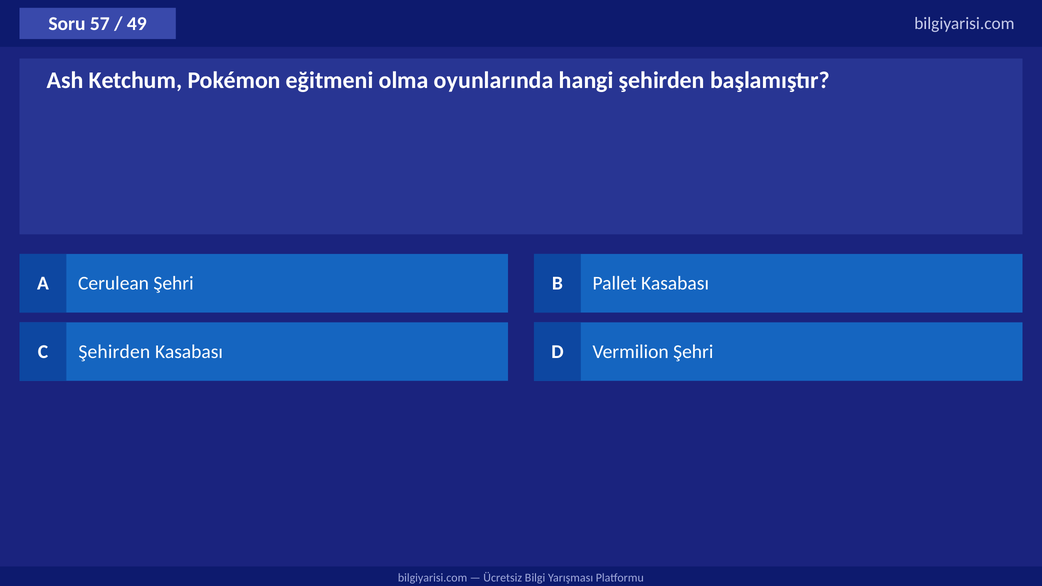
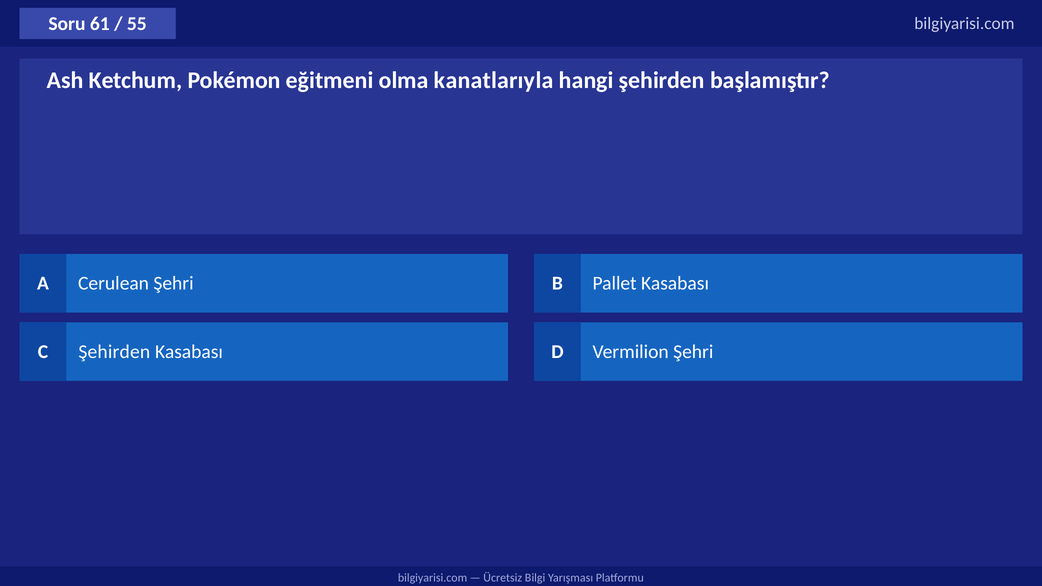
57: 57 -> 61 (100, 24)
49: 49 -> 55 (137, 24)
oyunlarında: oyunlarında -> kanatlarıyla (494, 80)
